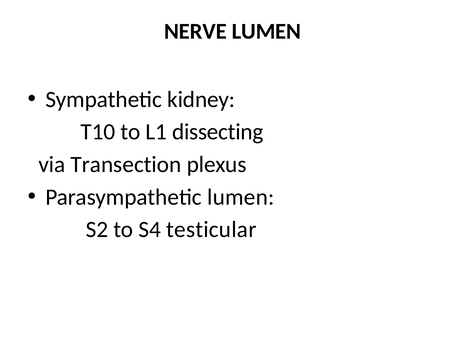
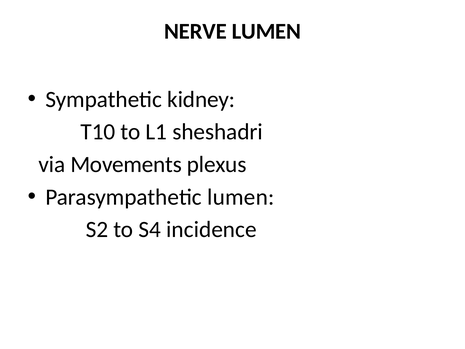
dissecting: dissecting -> sheshadri (218, 132)
Transection: Transection -> Movements (126, 164)
testicular: testicular -> incidence (211, 229)
